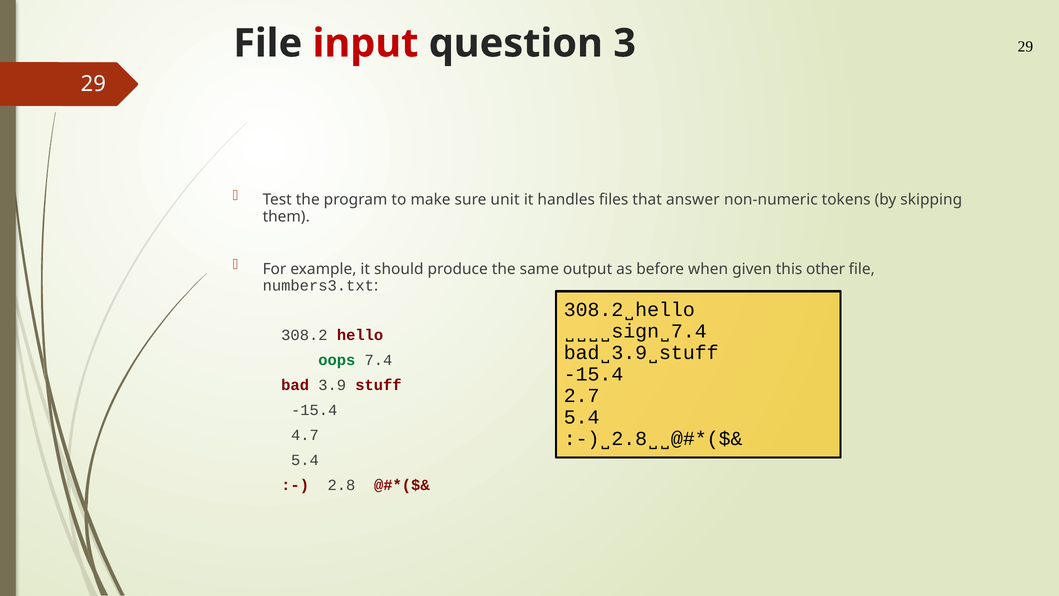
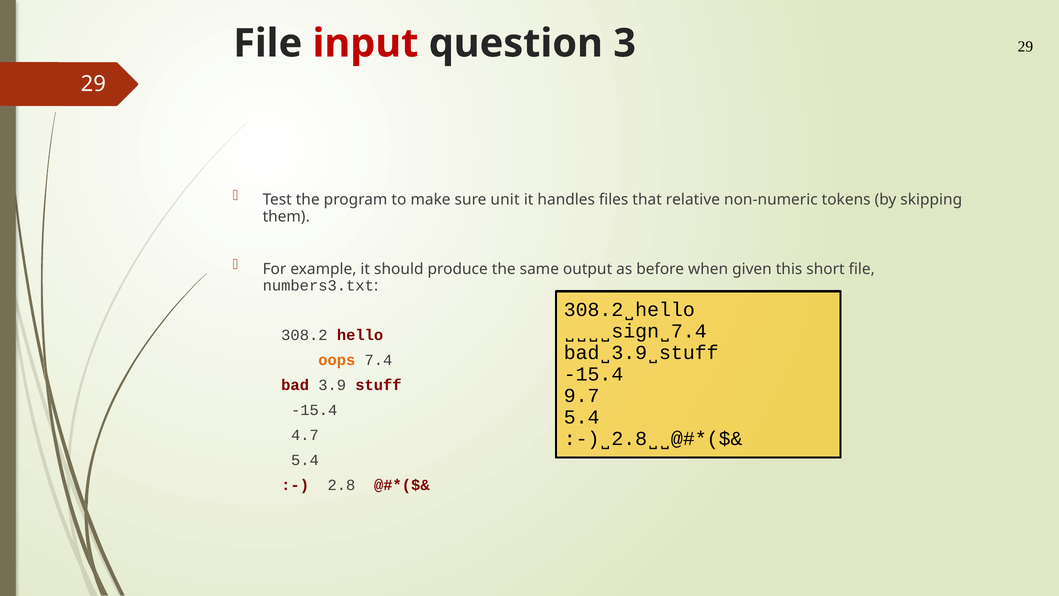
answer: answer -> relative (693, 200)
other: other -> short (825, 269)
oops colour: green -> orange (337, 360)
2.7: 2.7 -> 9.7 (582, 396)
